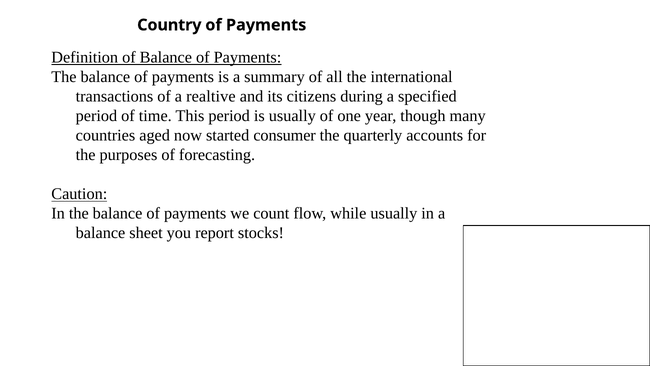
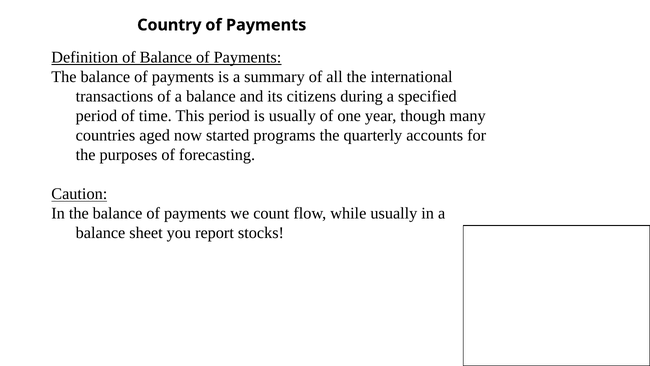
of a realtive: realtive -> balance (211, 96)
consumer: consumer -> programs (284, 135)
